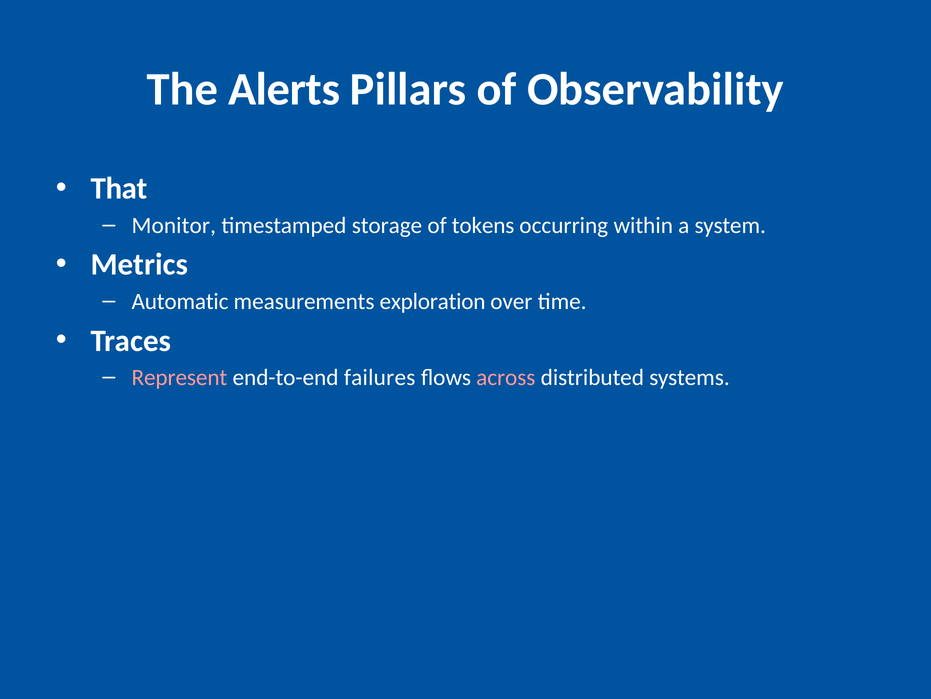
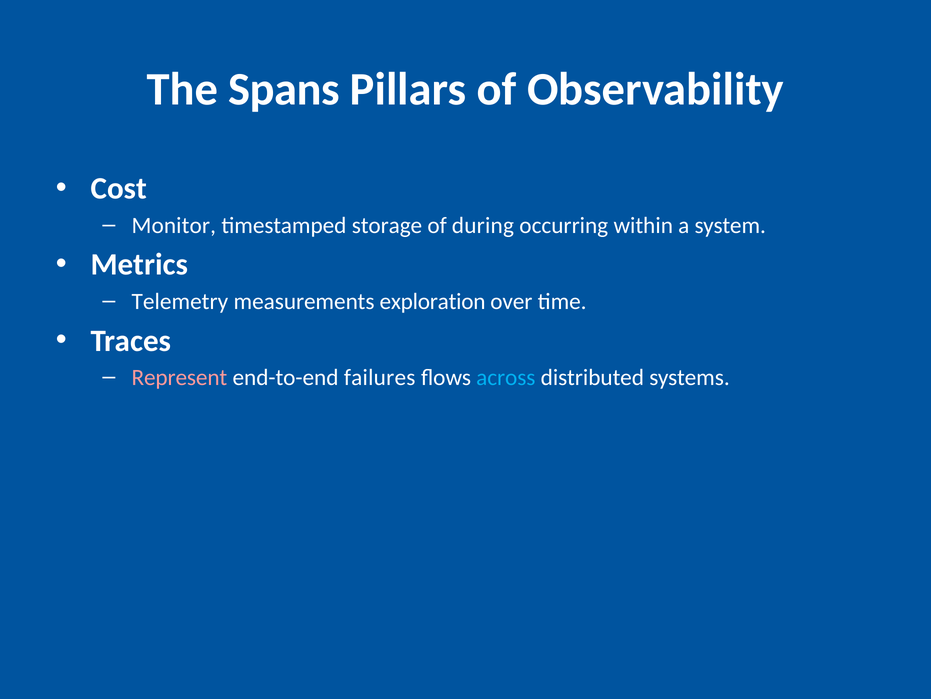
Alerts: Alerts -> Spans (284, 89)
That: That -> Cost (119, 188)
tokens: tokens -> during (483, 225)
Automatic: Automatic -> Telemetry (180, 301)
across colour: pink -> light blue (506, 377)
